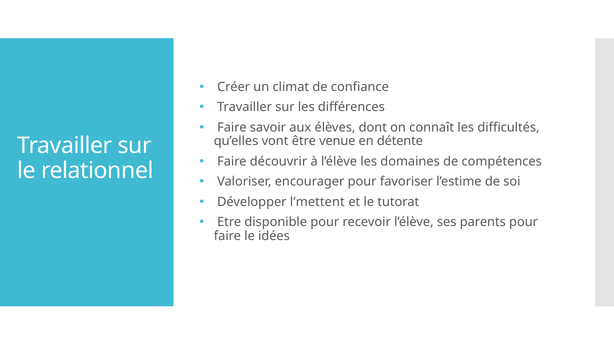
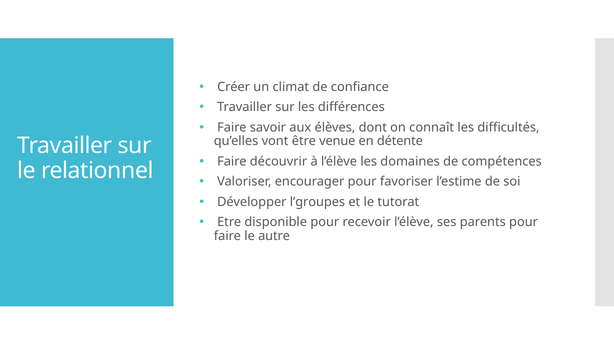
l’mettent: l’mettent -> l’groupes (317, 202)
idées: idées -> autre (274, 236)
